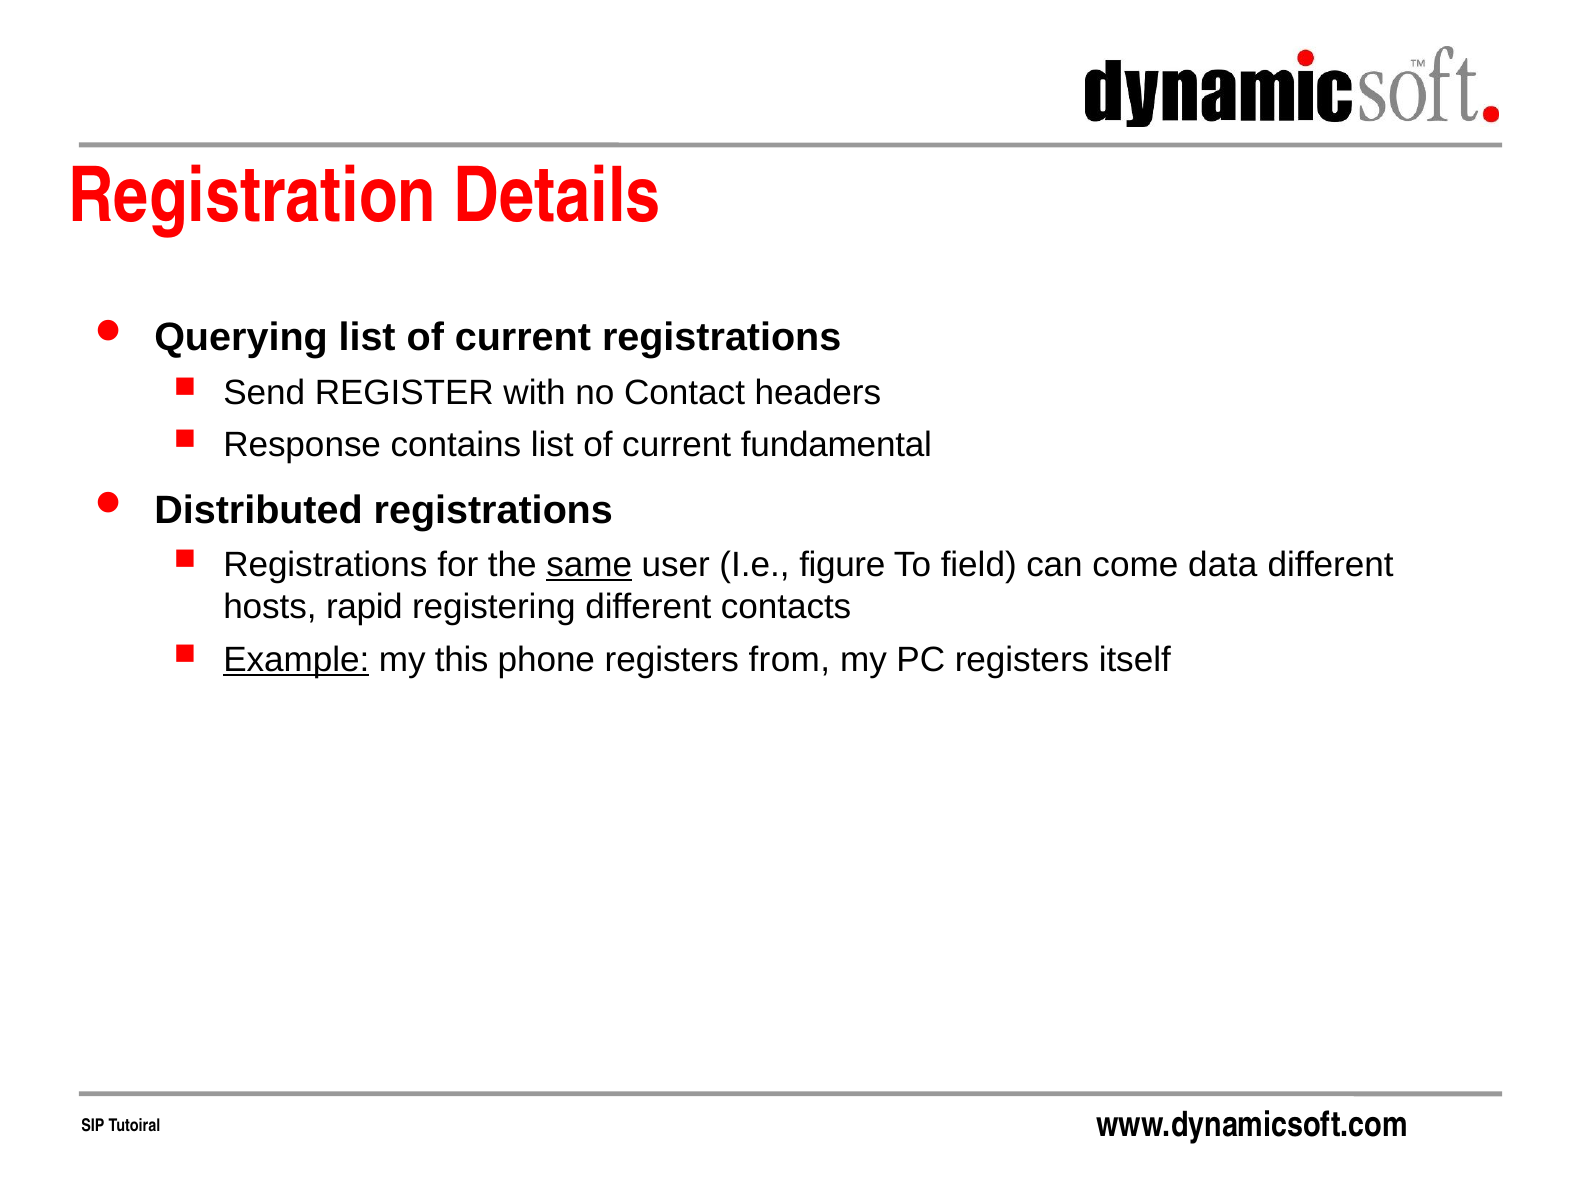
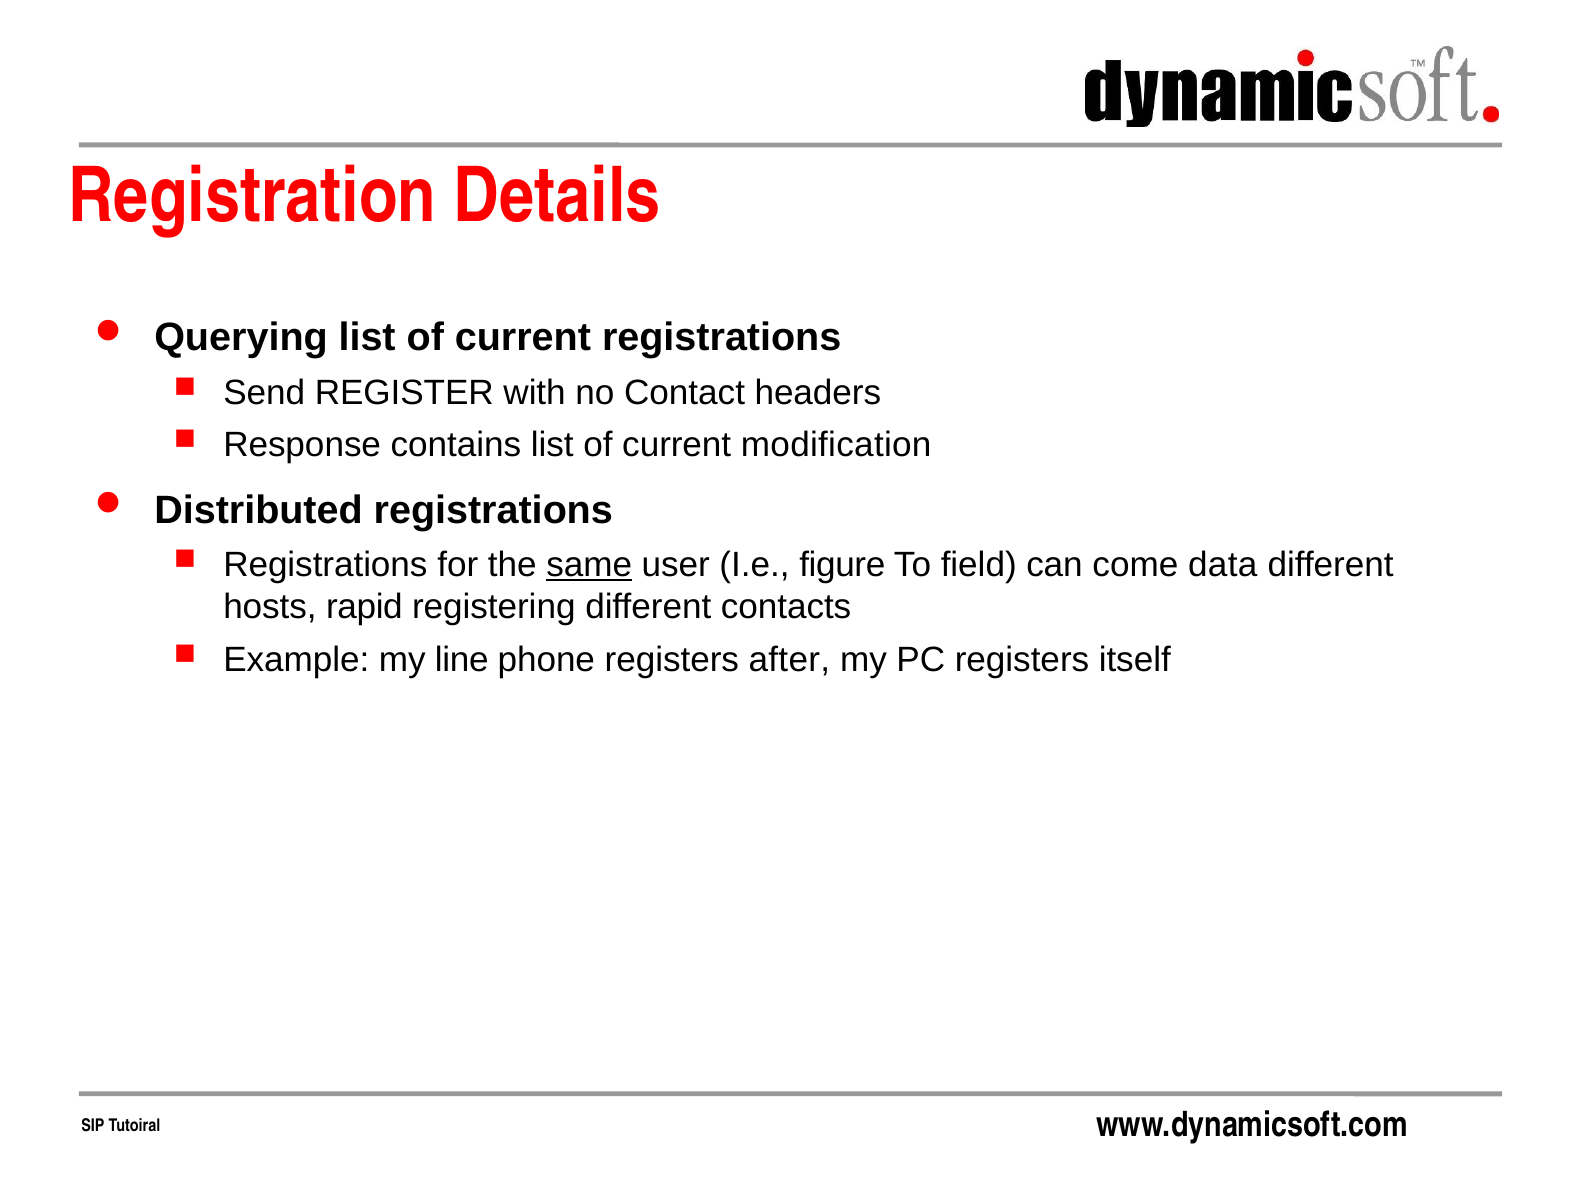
fundamental: fundamental -> modification (836, 445)
Example underline: present -> none (296, 660)
this: this -> line (462, 660)
from: from -> after (789, 660)
